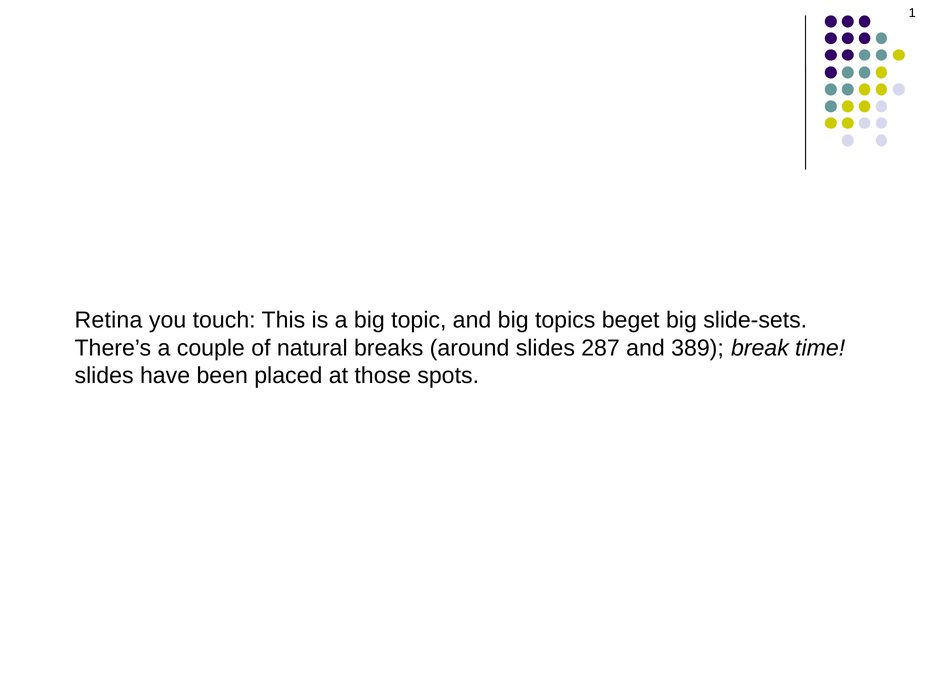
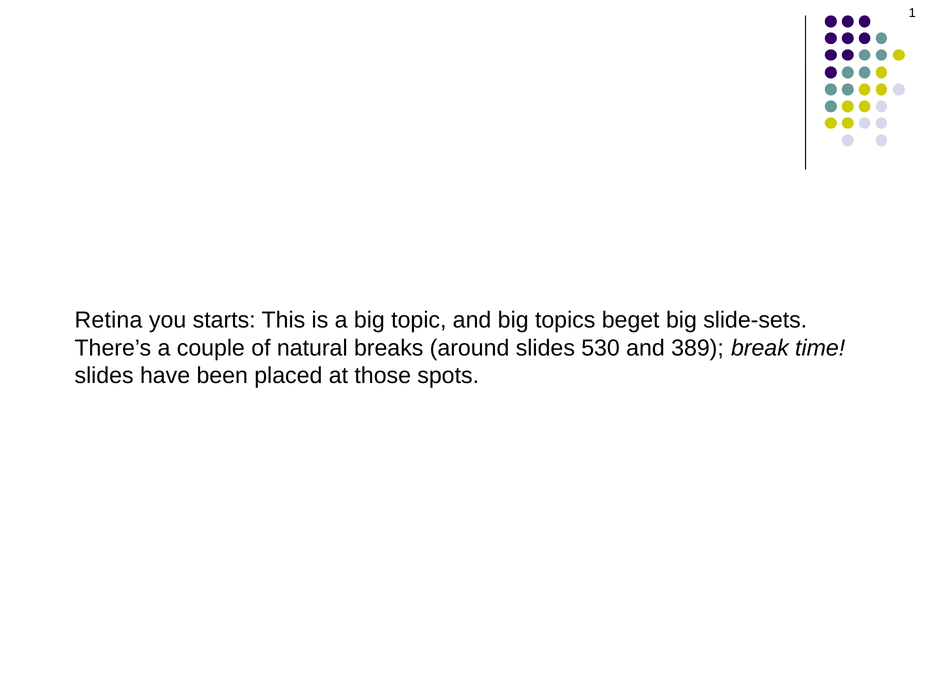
touch: touch -> starts (224, 320)
287: 287 -> 530 (601, 348)
